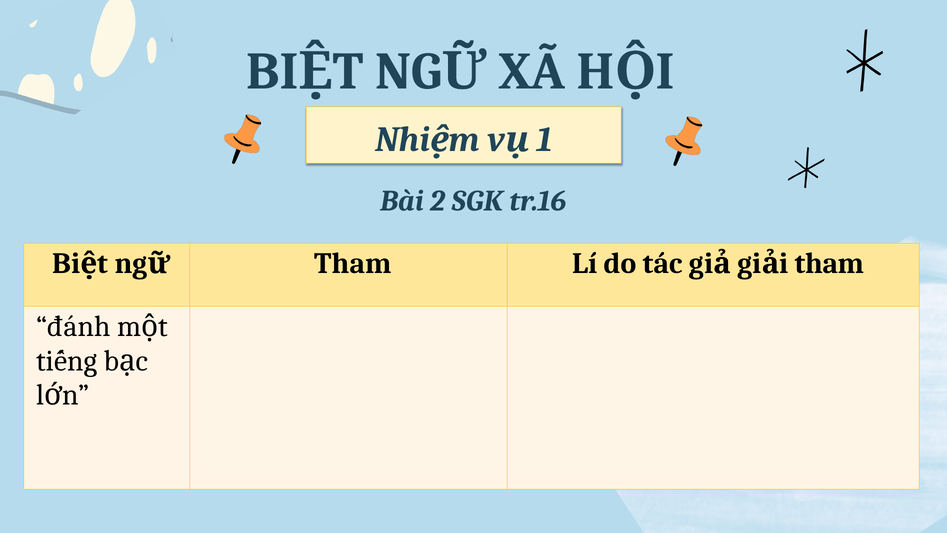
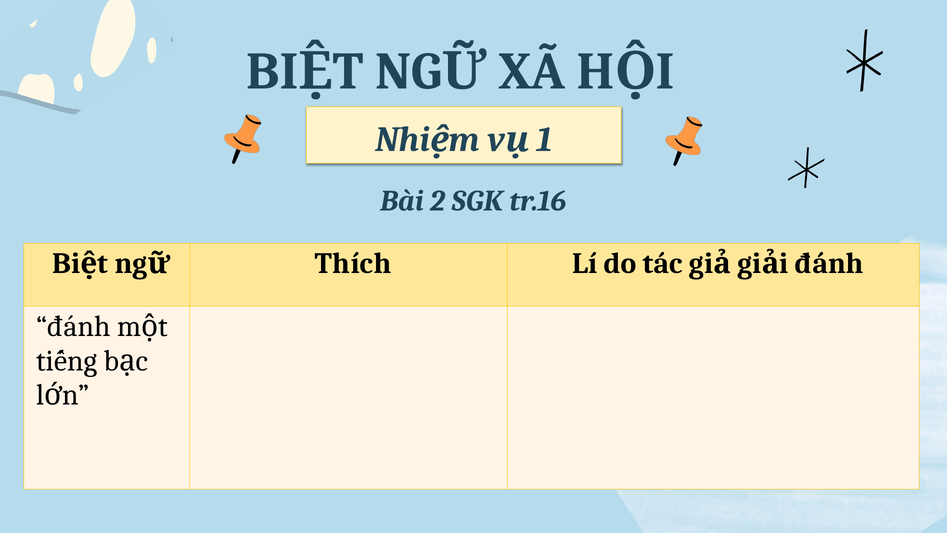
Tham: Tham -> Thích (353, 263)
tham: tham -> đánh (829, 263)
